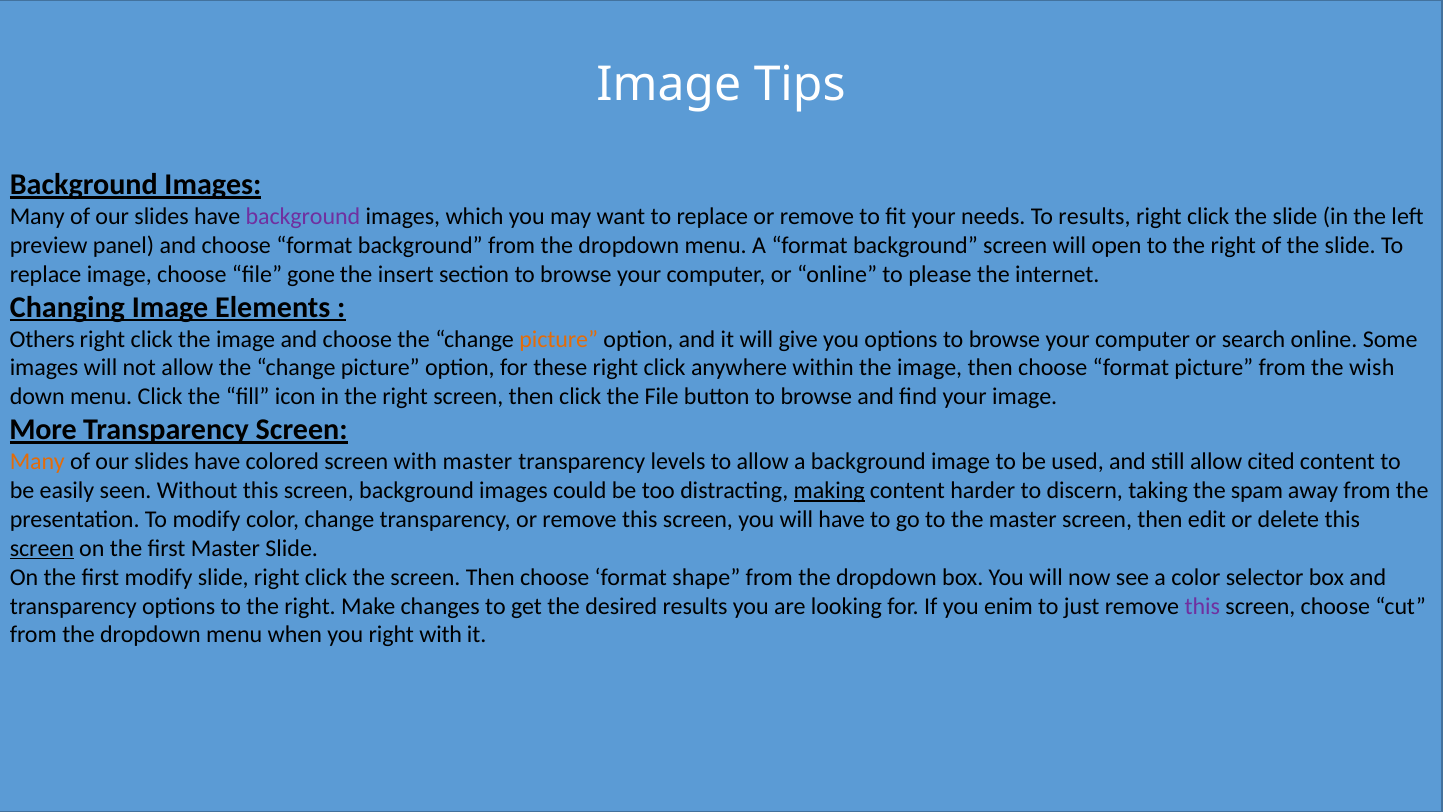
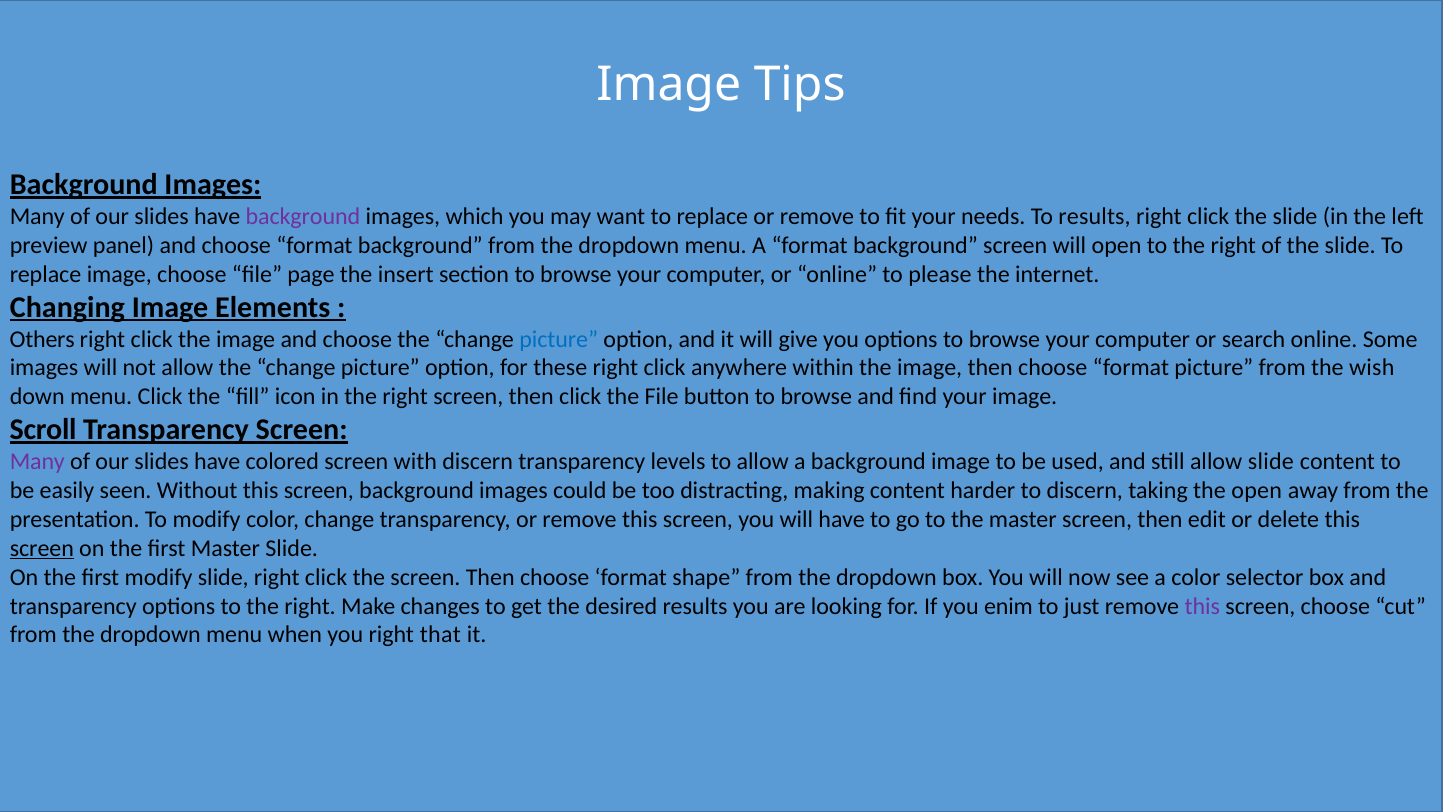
gone: gone -> page (311, 274)
picture colour: orange -> blue (559, 339)
More: More -> Scroll (43, 430)
Many colour: orange -> purple (37, 462)
with master: master -> discern (478, 462)
allow cited: cited -> slide (1271, 462)
making underline: present -> none (829, 490)
the spam: spam -> open (1257, 490)
right with: with -> that (440, 635)
